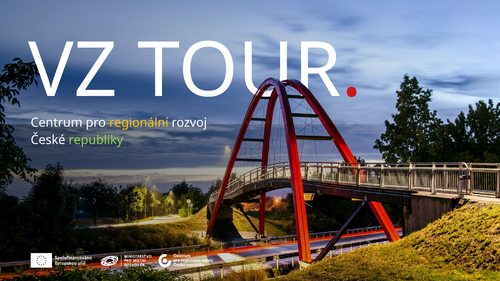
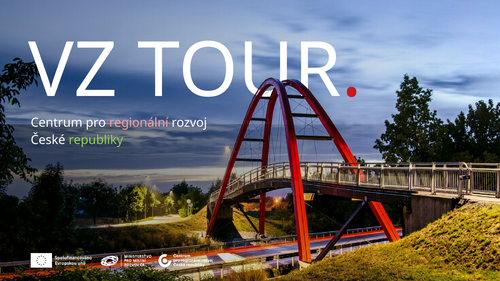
regionální colour: yellow -> pink (139, 123)
